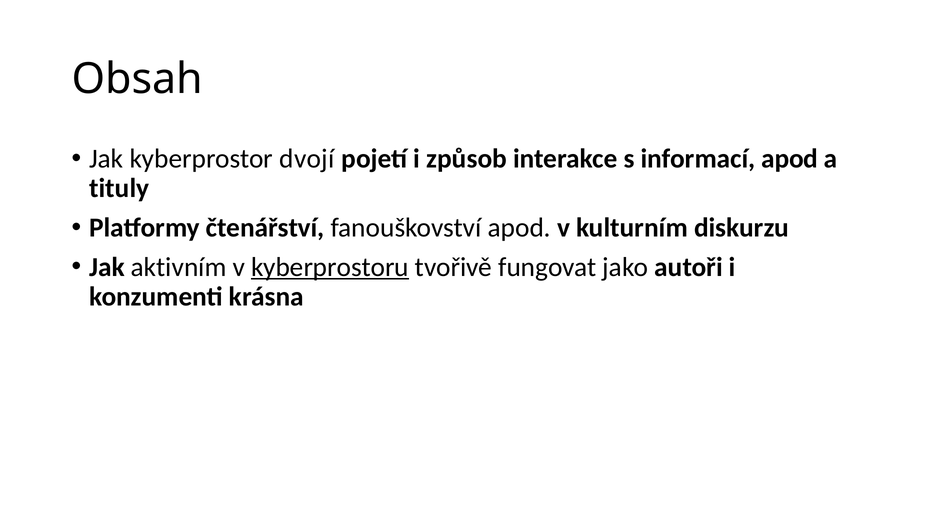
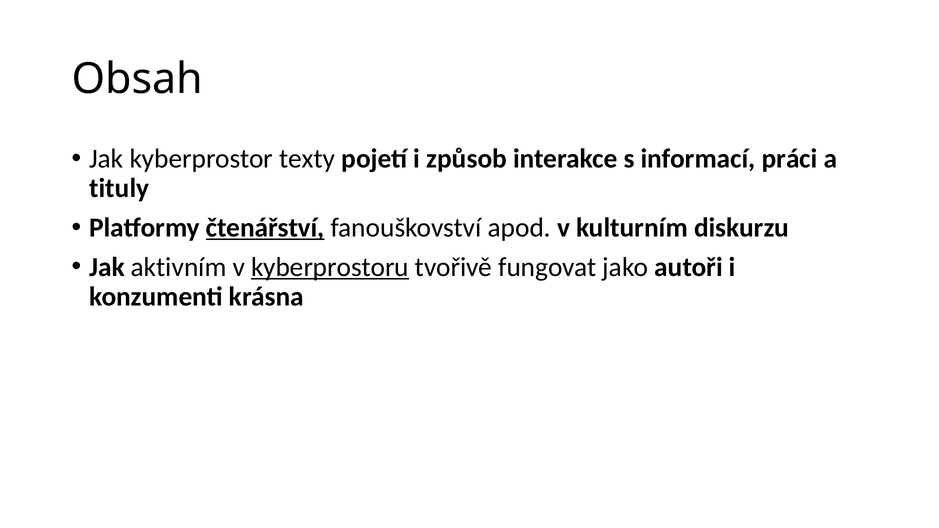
dvojí: dvojí -> texty (307, 159)
informací apod: apod -> práci (790, 159)
čtenářství underline: none -> present (265, 228)
